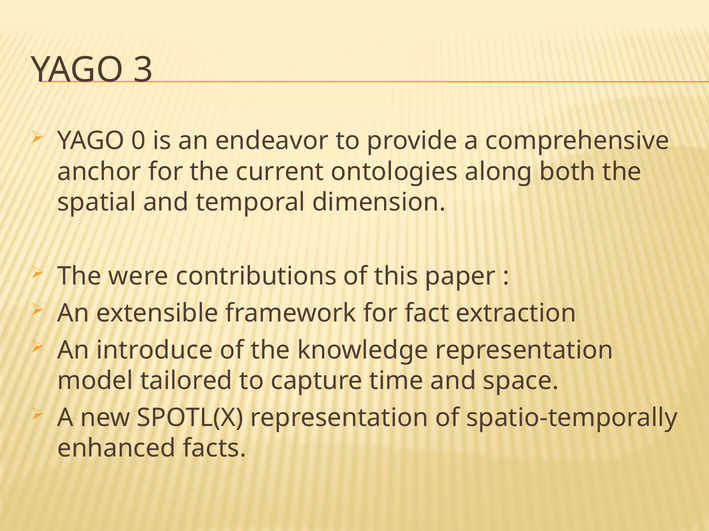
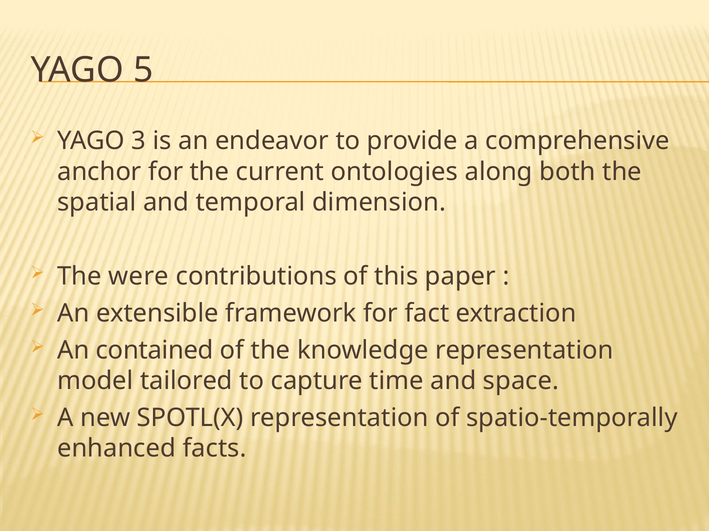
3: 3 -> 5 (143, 70)
0: 0 -> 3 (139, 141)
introduce: introduce -> contained (155, 351)
